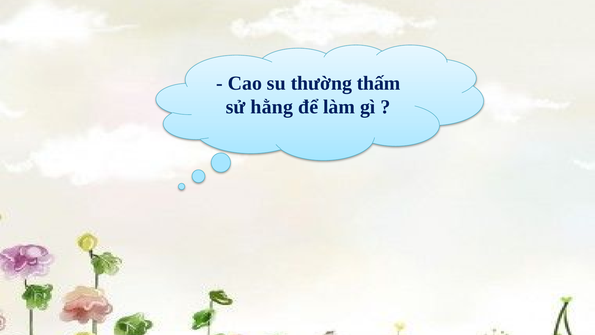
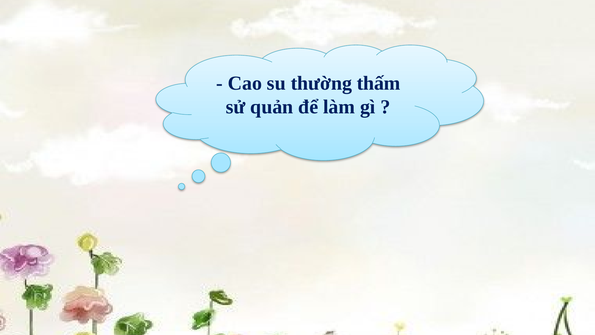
hằng: hằng -> quản (272, 107)
